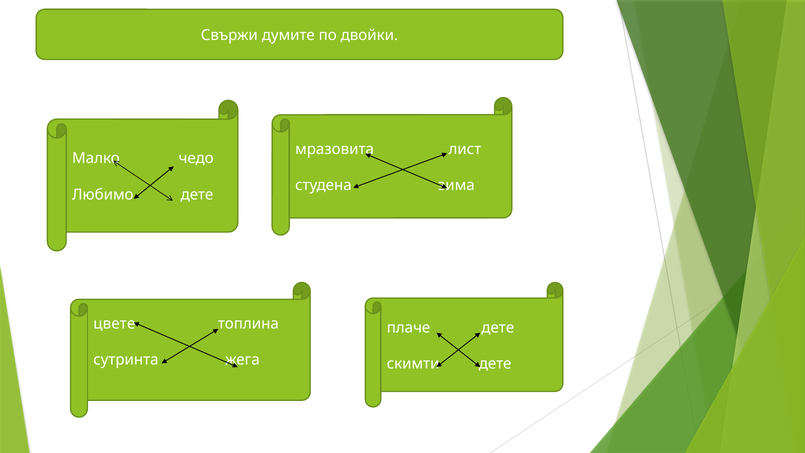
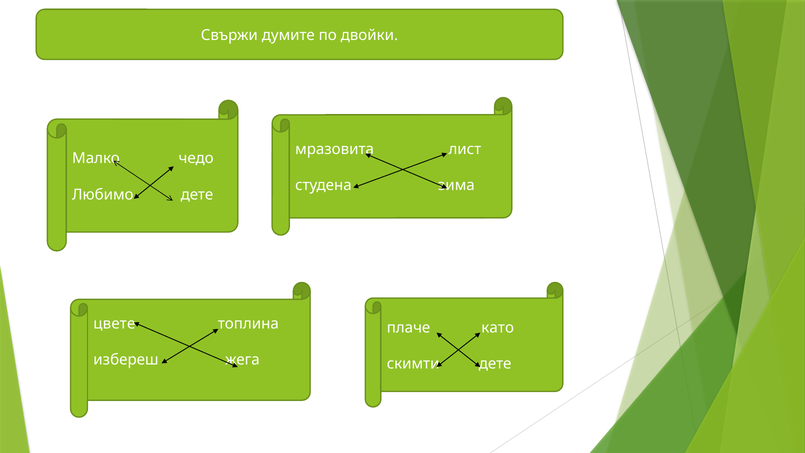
плаче дете: дете -> като (498, 327)
сутринта: сутринта -> избереш (126, 360)
